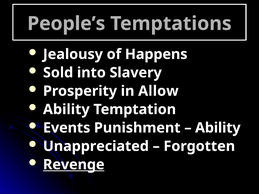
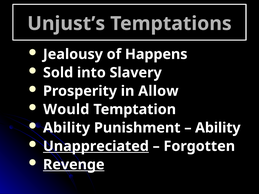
People’s: People’s -> Unjust’s (66, 24)
Ability: Ability -> Would (66, 110)
Events: Events -> Ability (67, 128)
Unappreciated underline: none -> present (96, 146)
